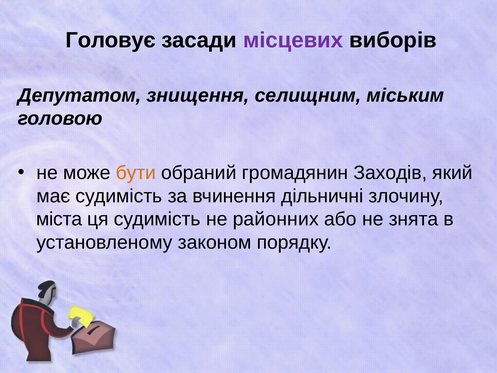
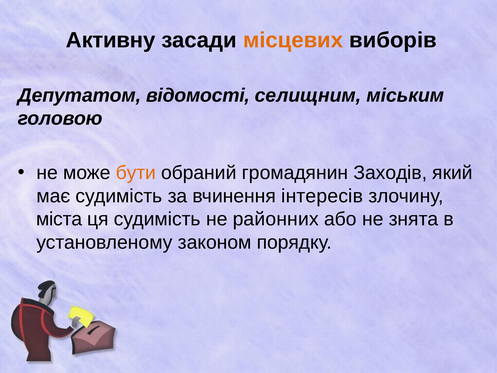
Головує: Головує -> Активну (111, 40)
місцевих colour: purple -> orange (293, 40)
знищення: знищення -> відомості (198, 95)
дільничні: дільничні -> інтересів (322, 196)
